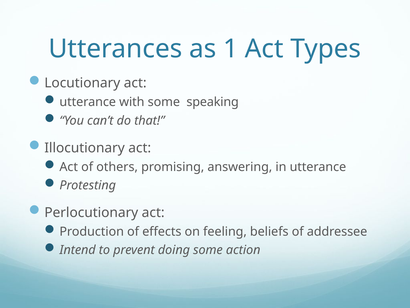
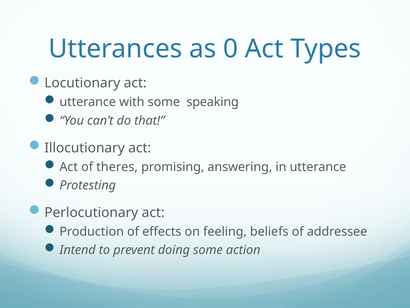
1: 1 -> 0 (231, 49)
others: others -> theres (117, 167)
